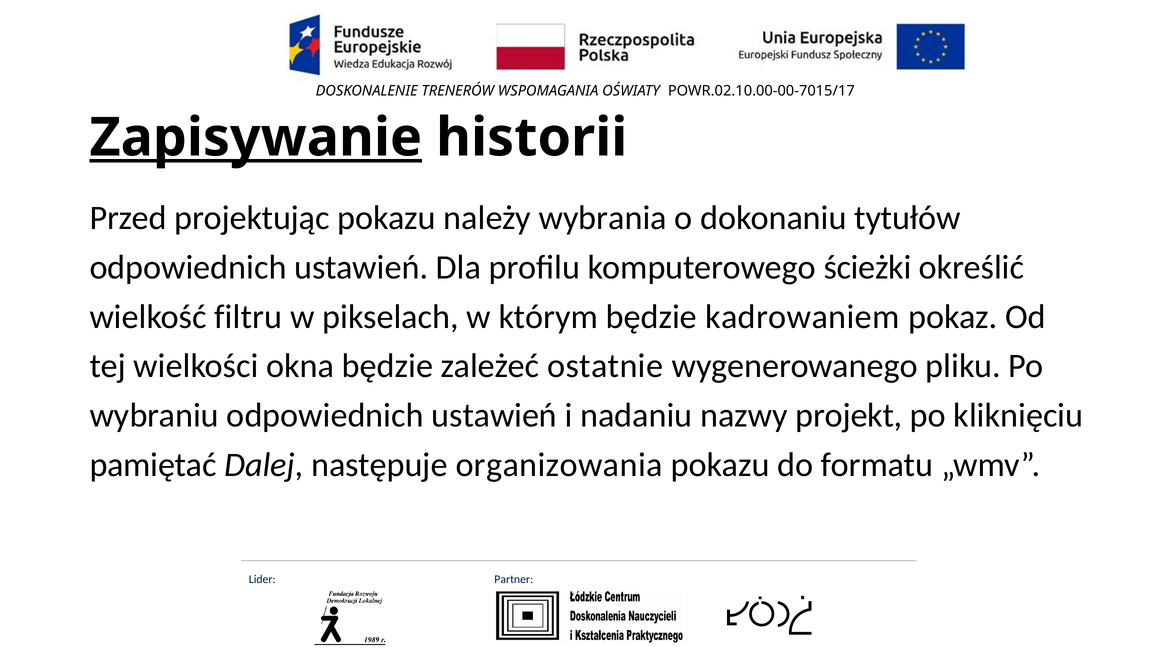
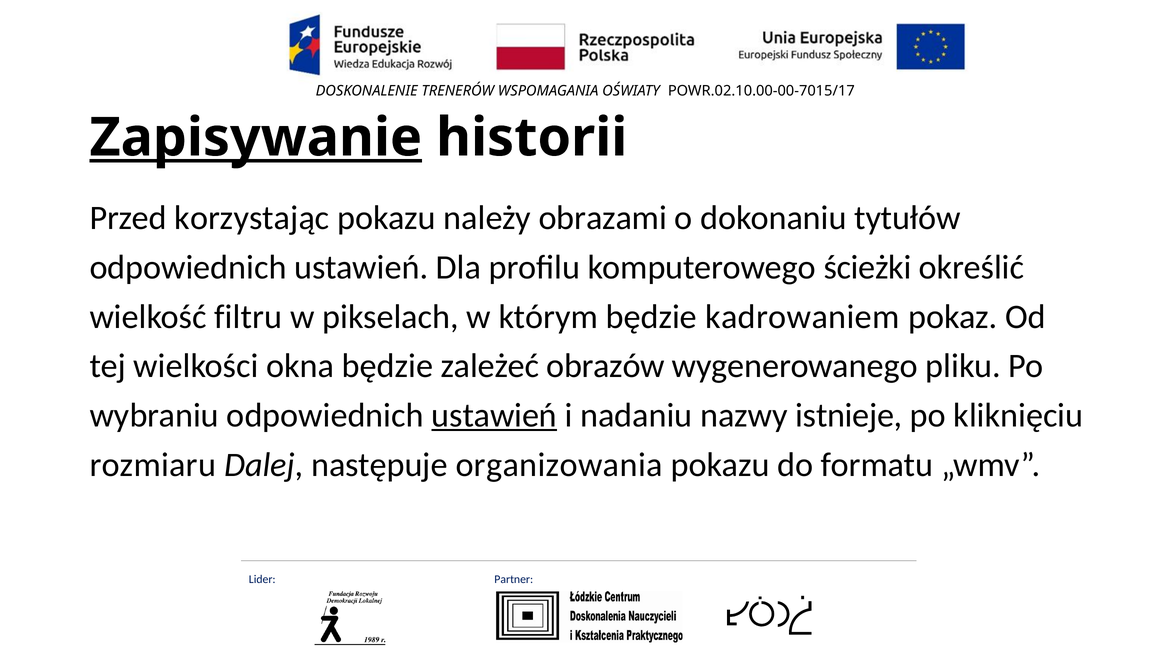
projektując: projektując -> korzystając (252, 218)
wybrania: wybrania -> obrazami (603, 218)
ostatnie: ostatnie -> obrazów (605, 366)
ustawień underline: none -> present (494, 415)
projekt: projekt -> istnieje (849, 415)
pamiętać: pamiętać -> rozmiaru (153, 464)
